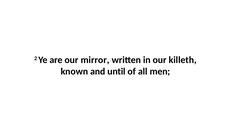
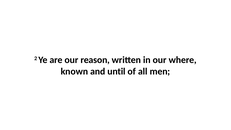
mirror: mirror -> reason (95, 60)
killeth: killeth -> where (183, 60)
